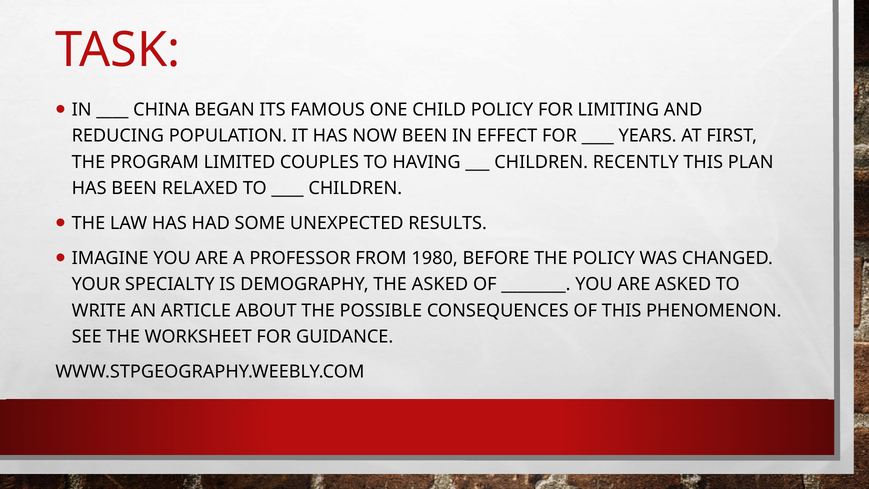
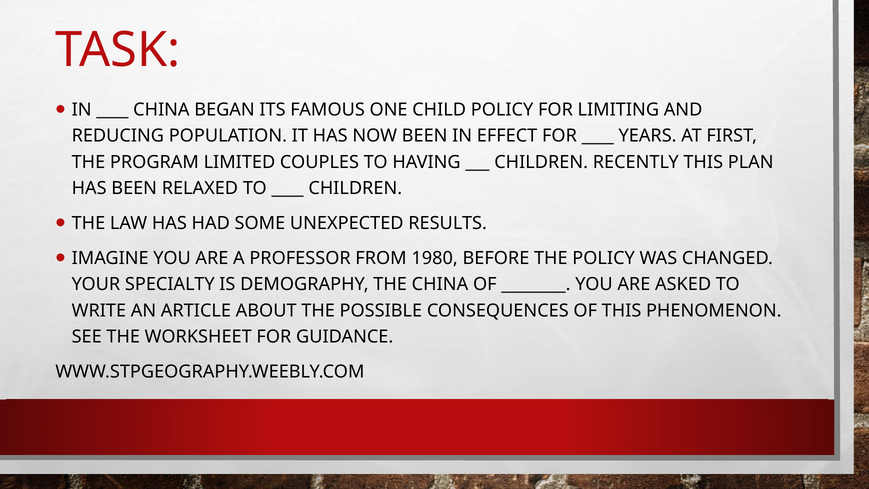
THE ASKED: ASKED -> CHINA (440, 284)
